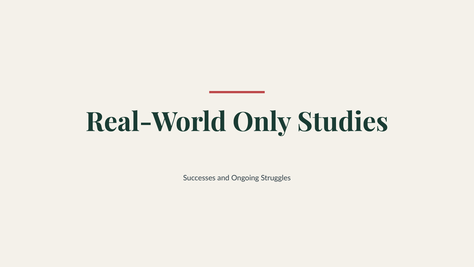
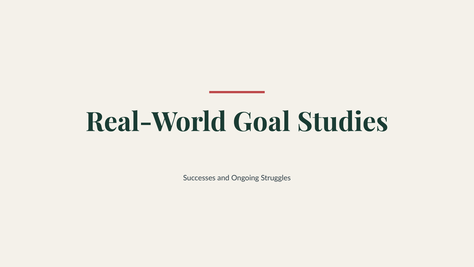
Only: Only -> Goal (262, 122)
